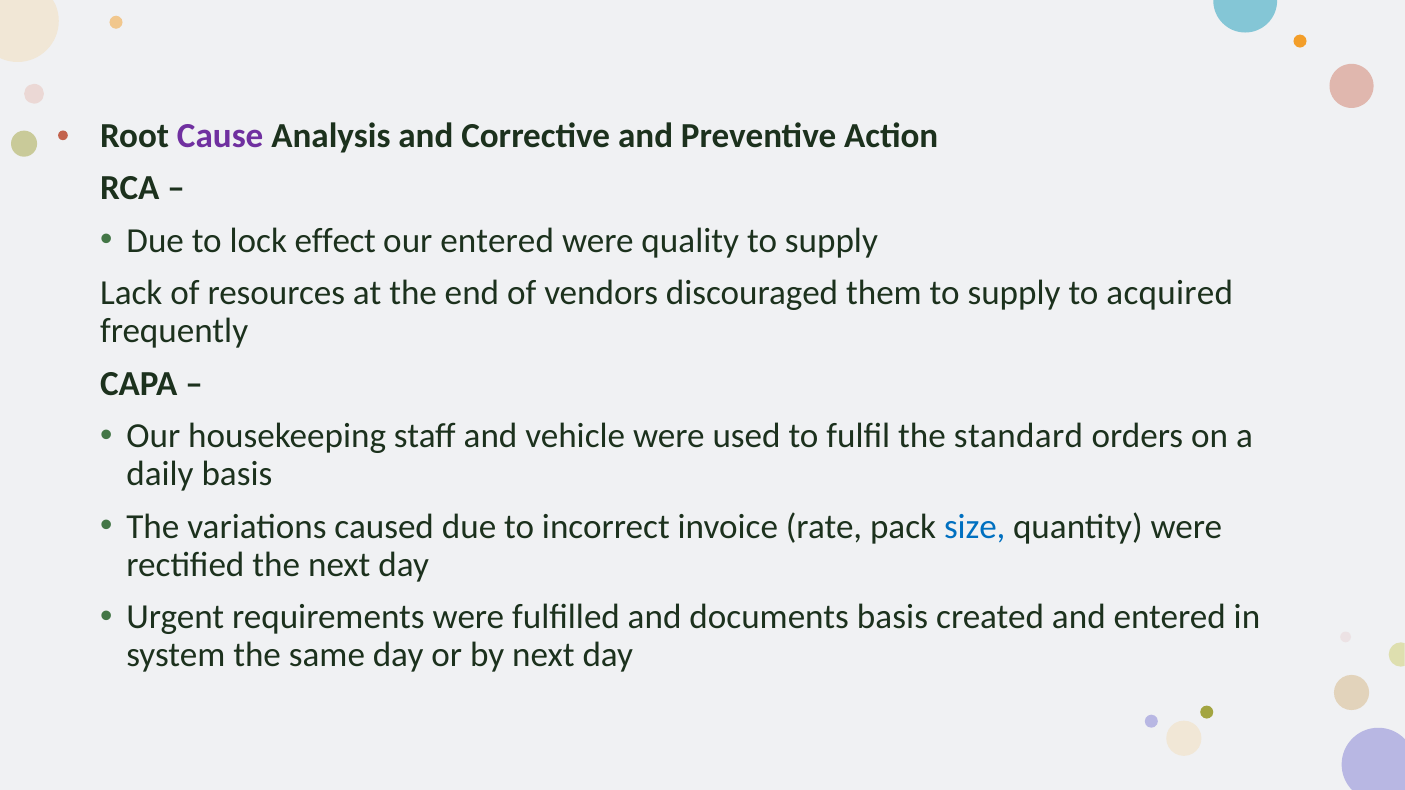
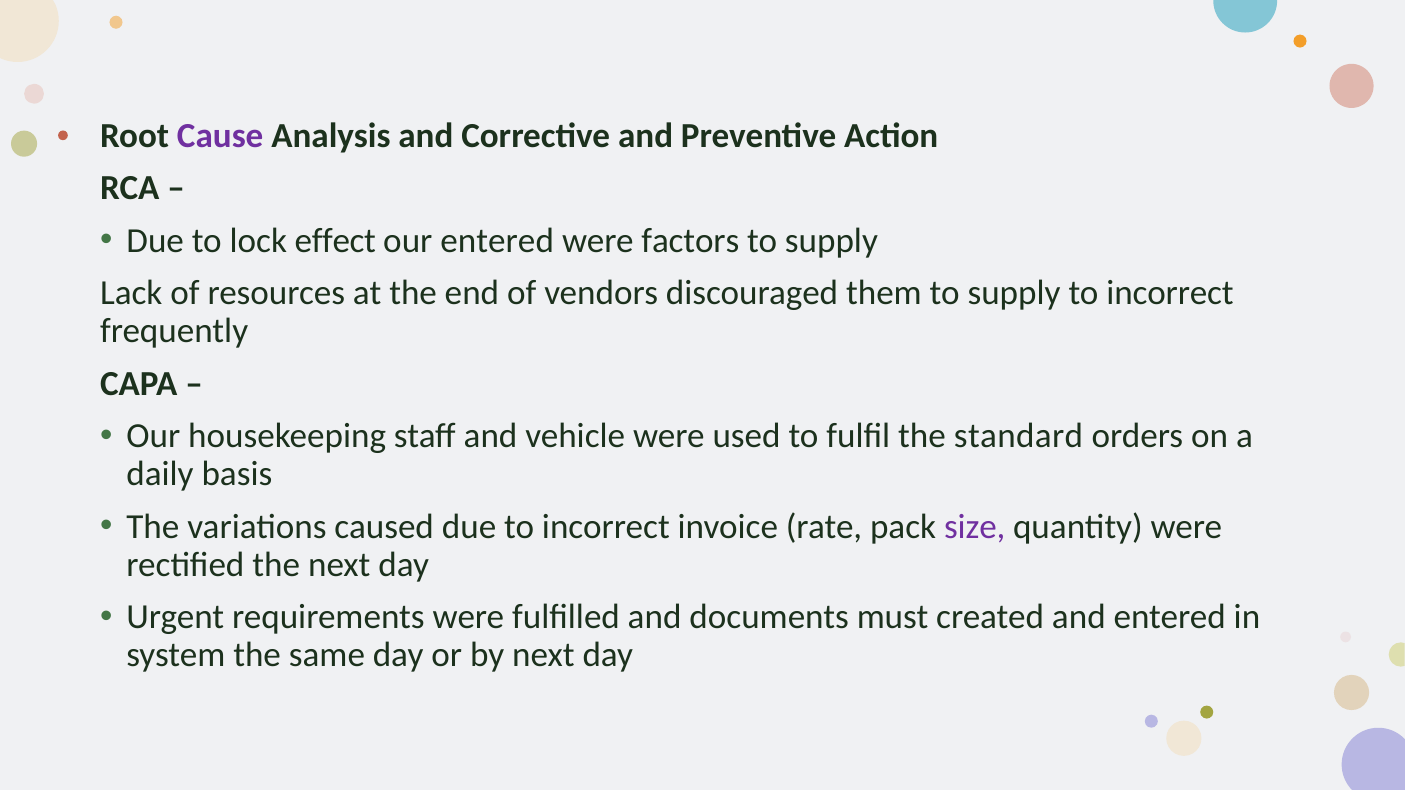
quality: quality -> factors (690, 241)
supply to acquired: acquired -> incorrect (1170, 293)
size colour: blue -> purple (975, 527)
documents basis: basis -> must (893, 617)
